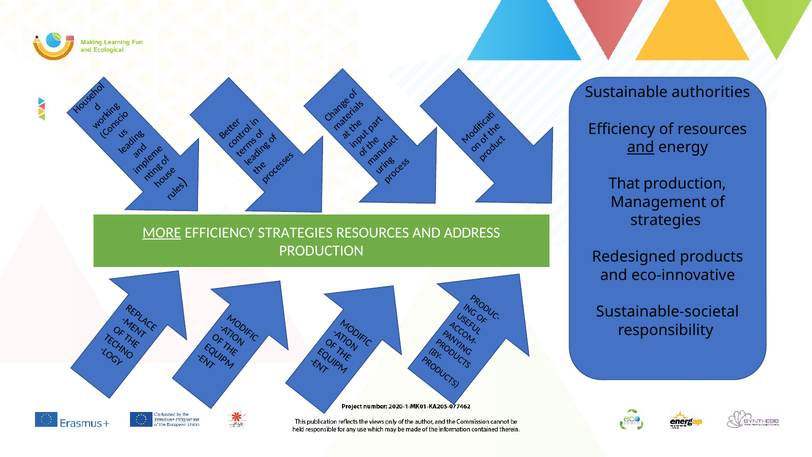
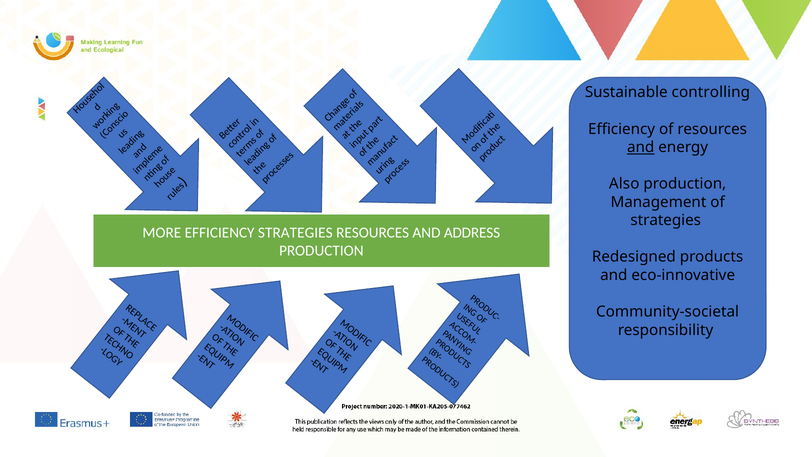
authorities: authorities -> controlling (711, 92)
That: That -> Also (624, 184)
MORE underline: present -> none (162, 232)
Sustainable-societal: Sustainable-societal -> Community-societal (668, 312)
